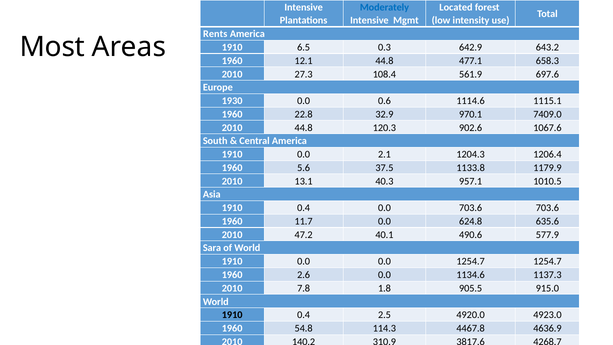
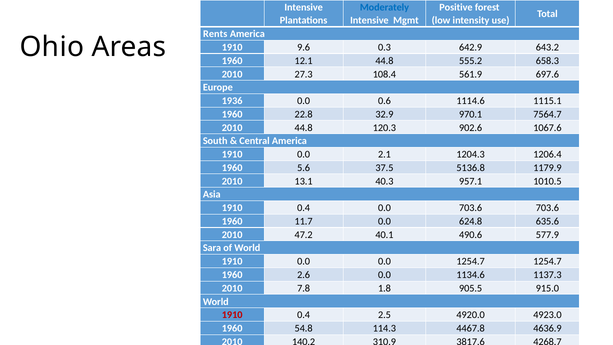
Located: Located -> Positive (456, 7)
Most: Most -> Ohio (52, 47)
6.5: 6.5 -> 9.6 (304, 47)
477.1: 477.1 -> 555.2 (471, 61)
1930: 1930 -> 1936 (232, 101)
7409.0: 7409.0 -> 7564.7 (547, 114)
1133.8: 1133.8 -> 5136.8 (471, 168)
1910 colour: black -> red (232, 315)
